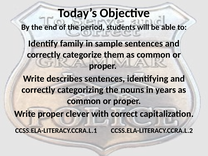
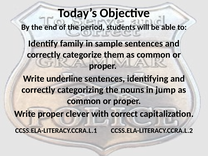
describes: describes -> underline (65, 79)
years: years -> jump (166, 90)
